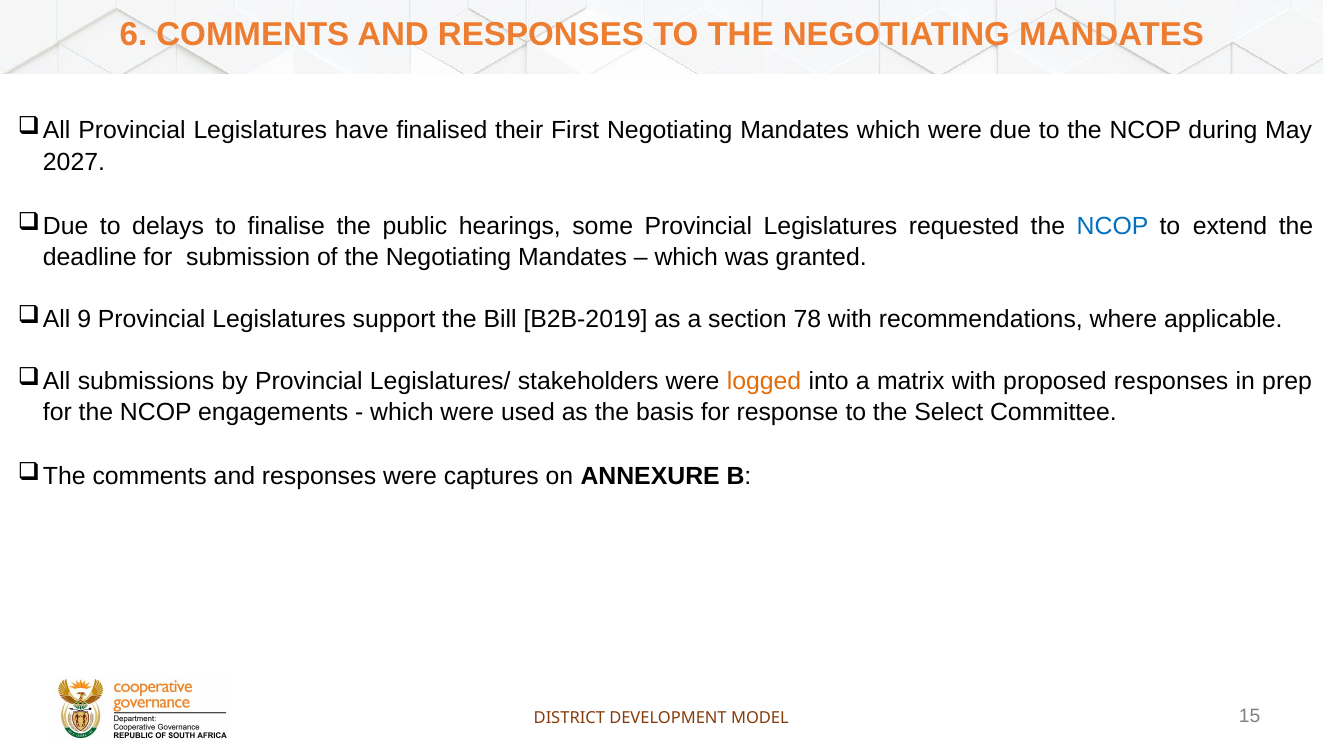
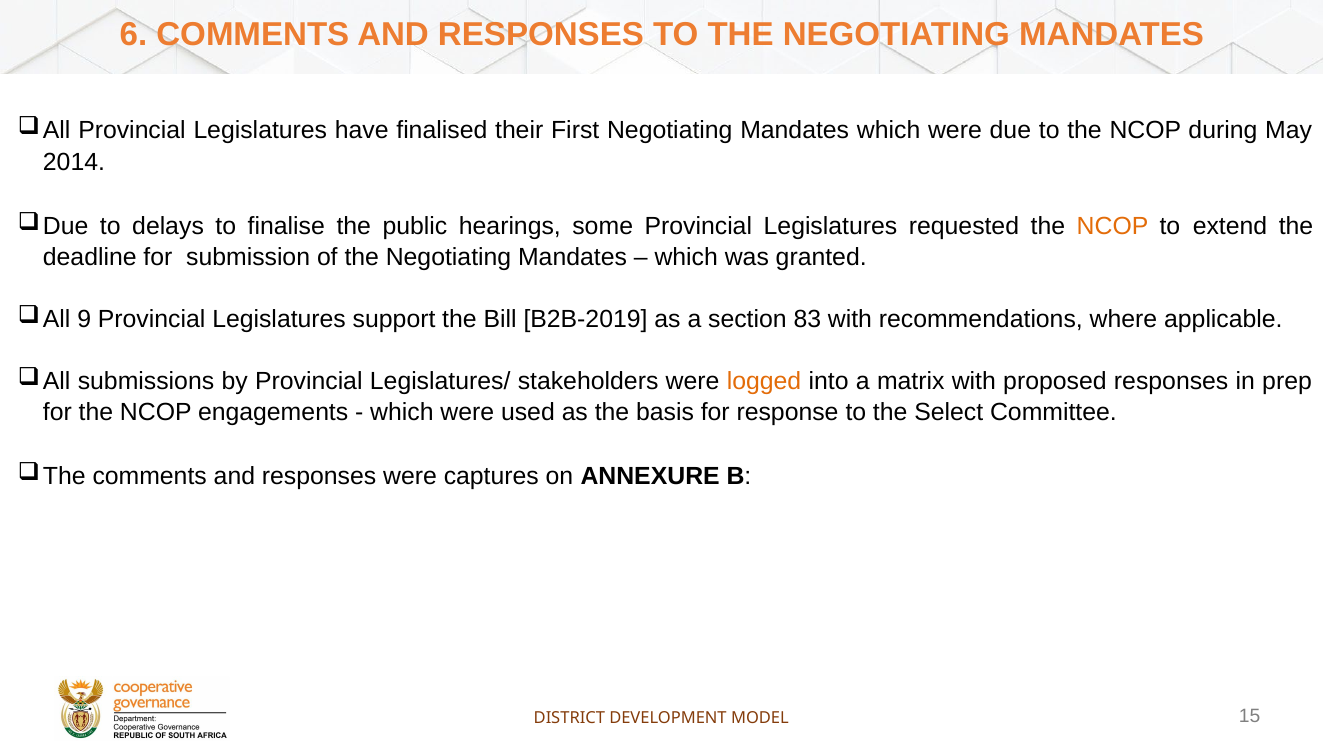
2027: 2027 -> 2014 (74, 162)
NCOP colour: blue -> orange (1112, 226)
78: 78 -> 83 (807, 319)
